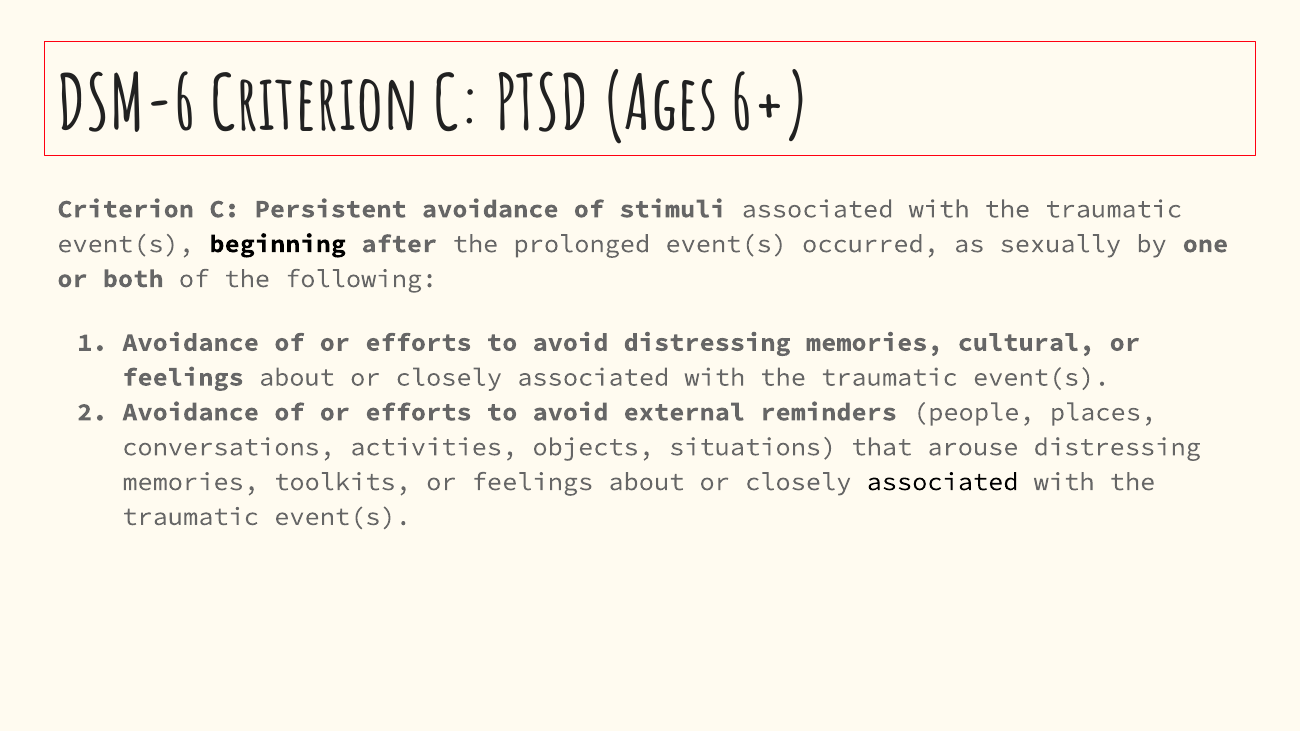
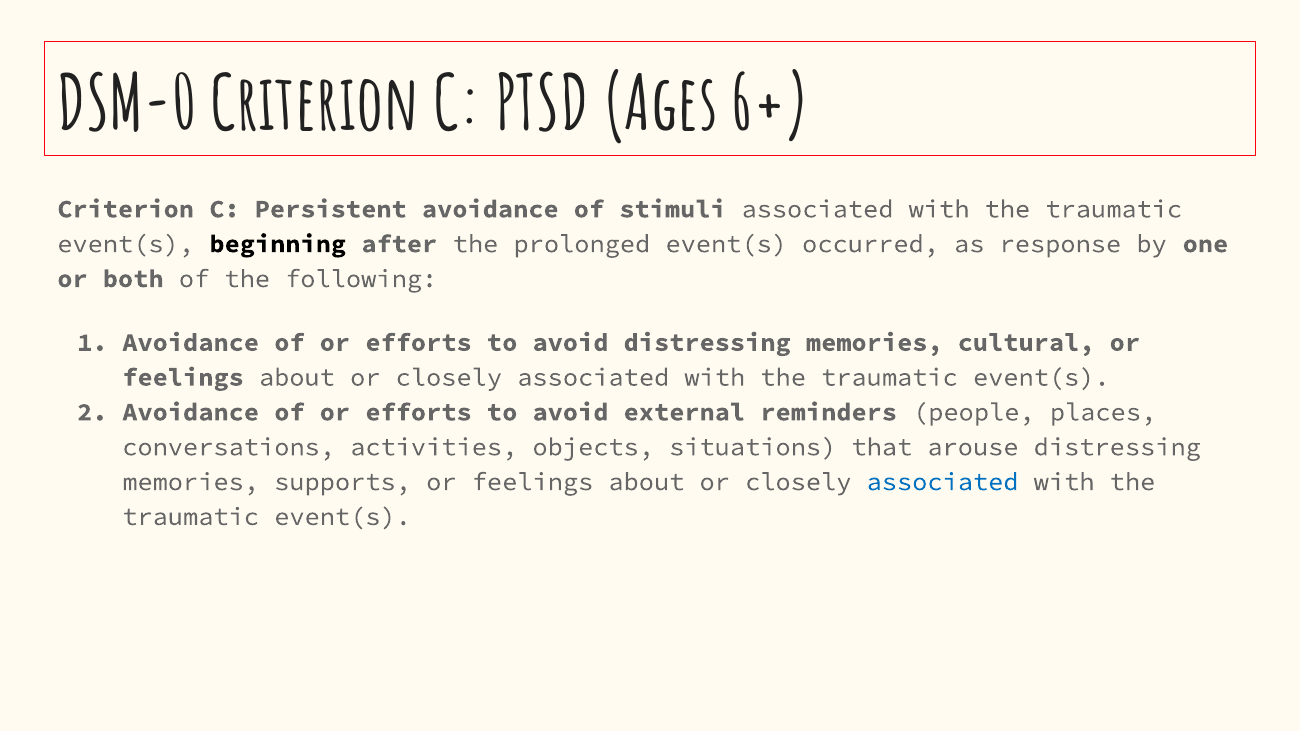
DSM-6: DSM-6 -> DSM-0 (127, 105)
sexually: sexually -> response (1060, 244)
toolkits: toolkits -> supports (343, 482)
associated colour: black -> blue (943, 482)
